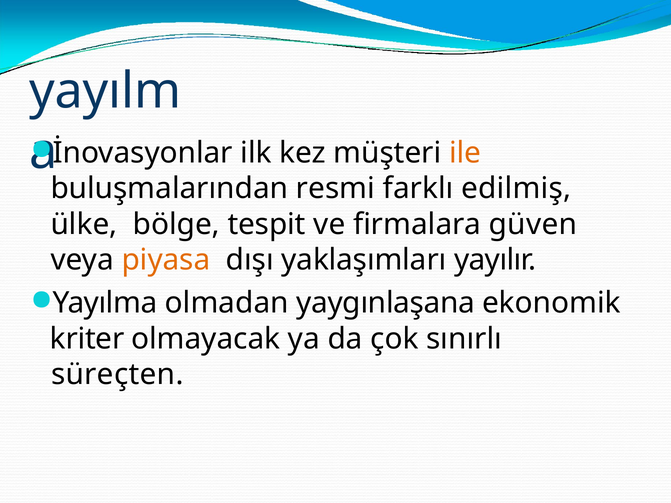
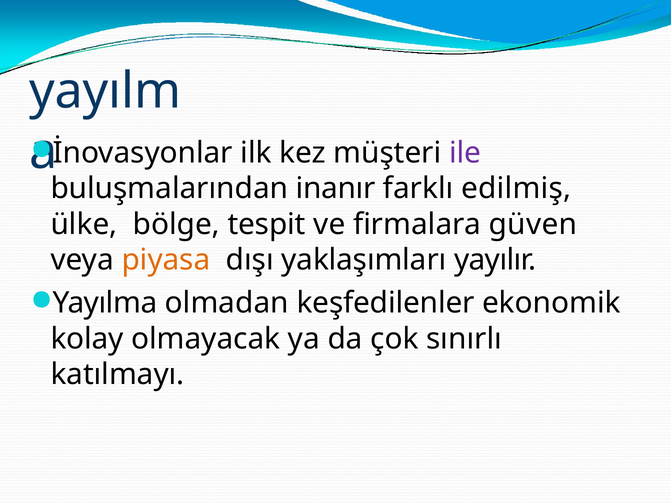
ile colour: orange -> purple (465, 153)
resmi: resmi -> inanır (336, 189)
yaygınlaşana: yaygınlaşana -> keşfedilenler (386, 303)
kriter: kriter -> kolay (87, 339)
süreçten: süreçten -> katılmayı (118, 375)
